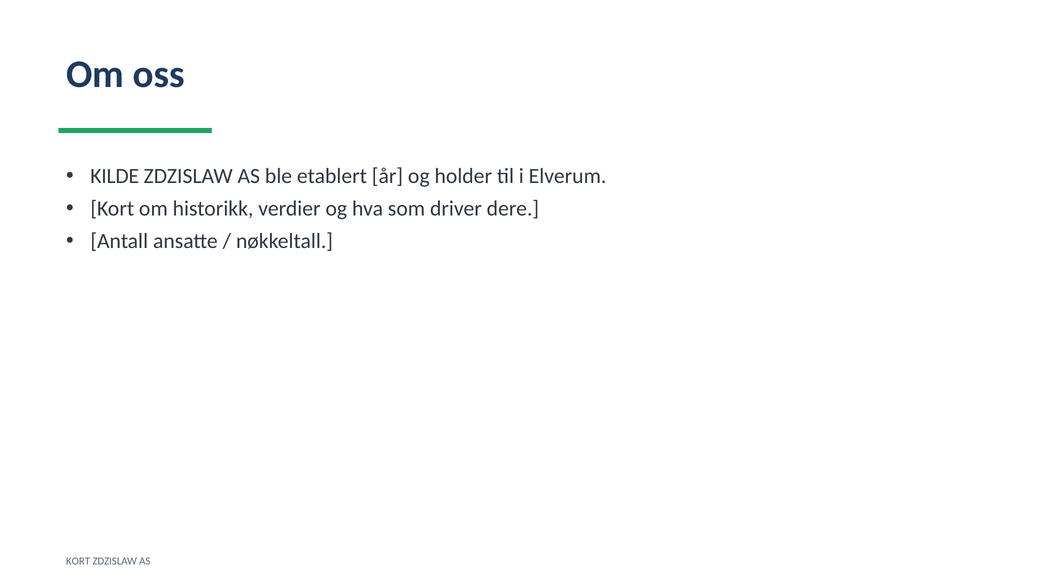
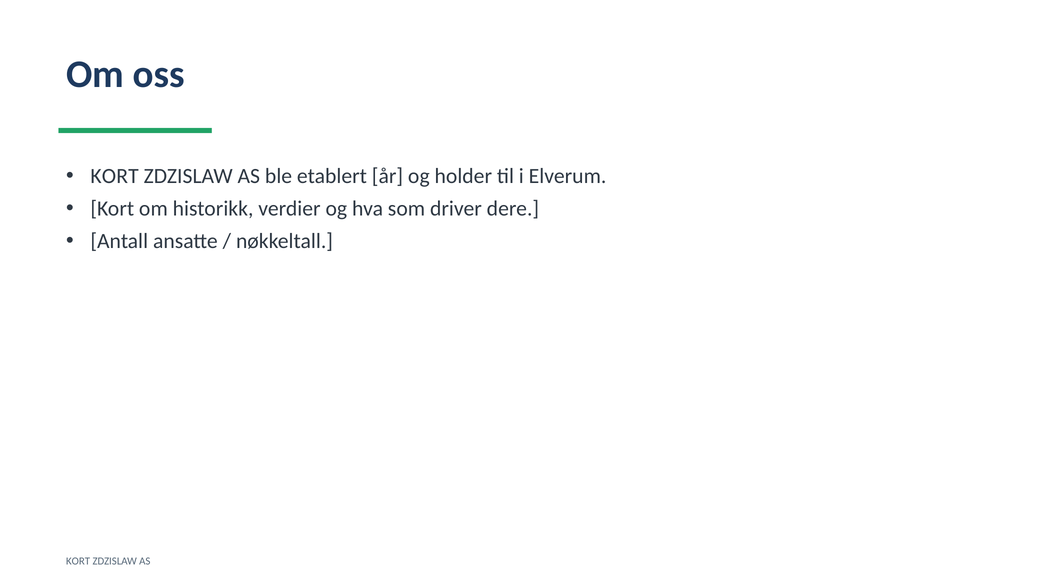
KILDE: KILDE -> KORT (115, 176)
